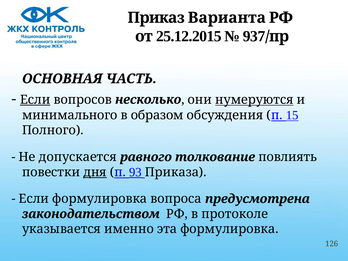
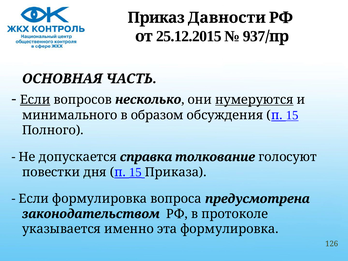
Варианта: Варианта -> Давности (227, 18)
равного: равного -> справка (146, 157)
повлиять: повлиять -> голосуют (288, 157)
дня underline: present -> none (95, 172)
93: 93 -> 15 (135, 172)
